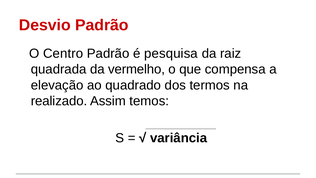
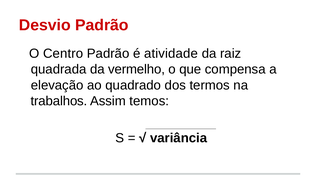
pesquisa: pesquisa -> atividade (171, 53)
realizado: realizado -> trabalhos (59, 101)
